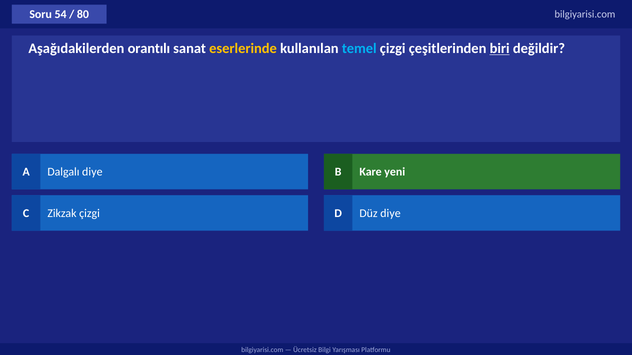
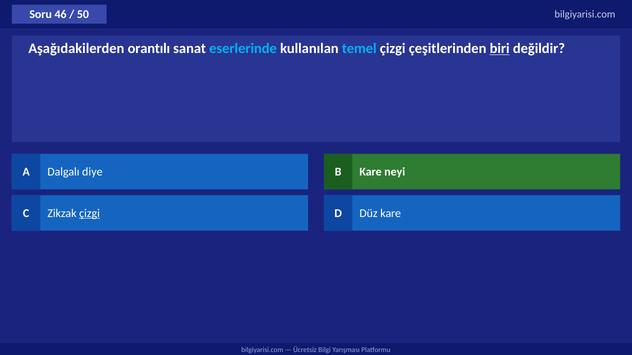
54: 54 -> 46 (61, 14)
80: 80 -> 50 (83, 14)
eserlerinde colour: yellow -> light blue (243, 49)
yeni: yeni -> neyi (395, 172)
çizgi underline: none -> present (90, 213)
Düz diye: diye -> kare (391, 213)
